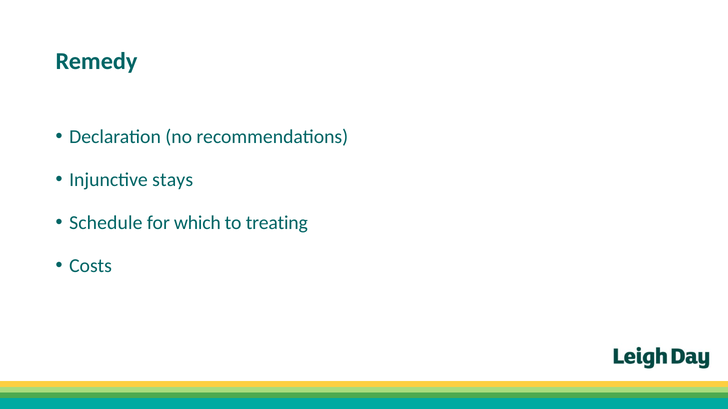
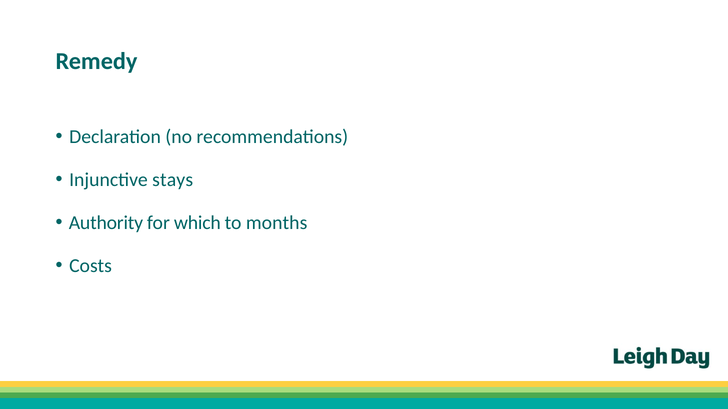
Schedule: Schedule -> Authority (106, 223)
treating: treating -> months (277, 223)
